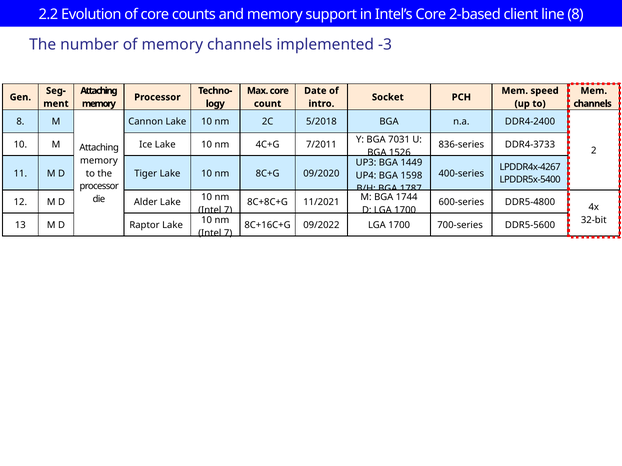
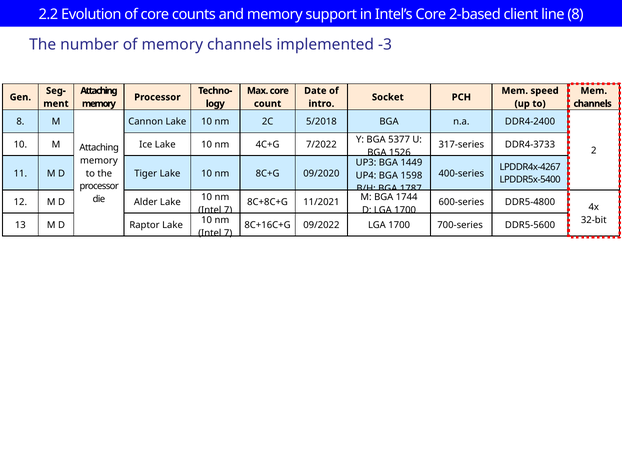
7031: 7031 -> 5377 (399, 140)
7/2011: 7/2011 -> 7/2022 (321, 145)
836-series: 836-series -> 317-series (461, 145)
